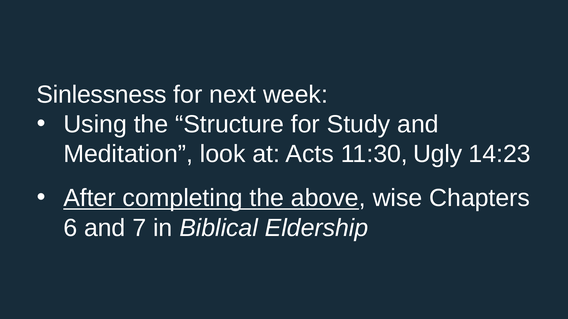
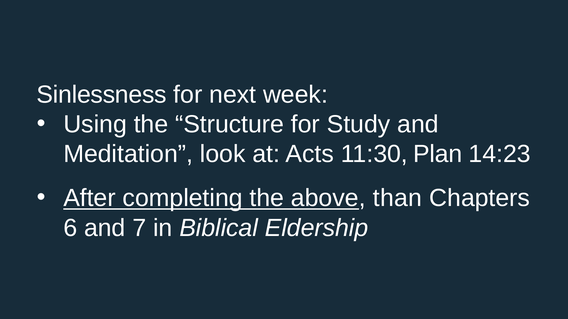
Ugly: Ugly -> Plan (438, 154)
wise: wise -> than (397, 198)
